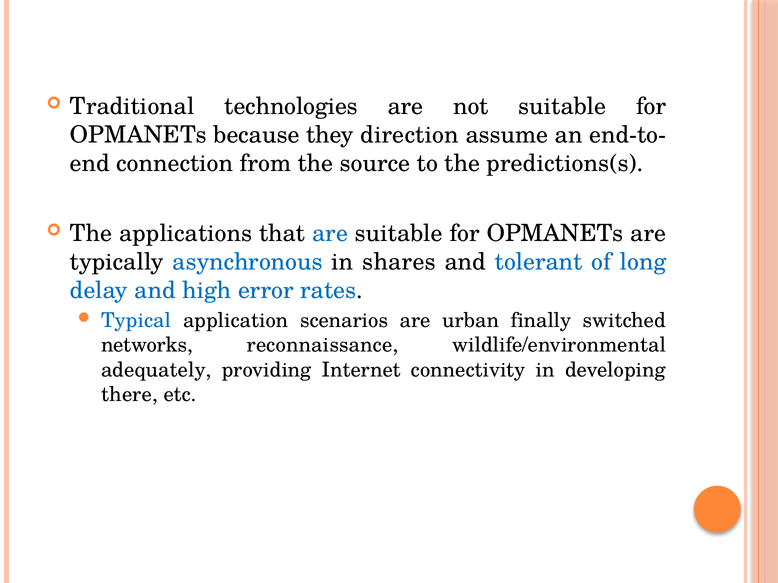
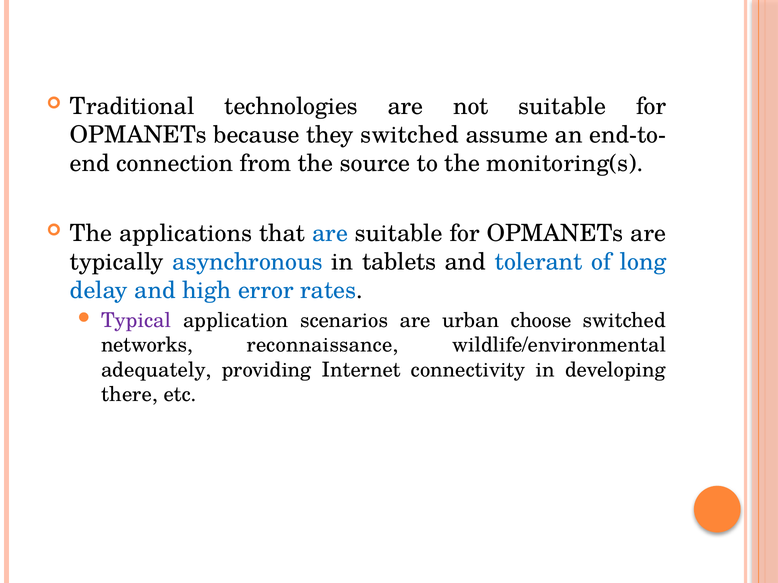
they direction: direction -> switched (410, 135)
predictions(s: predictions(s -> monitoring(s (565, 164)
shares: shares -> tablets (399, 262)
Typical colour: blue -> purple (136, 321)
finally: finally -> choose (541, 321)
